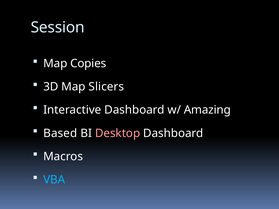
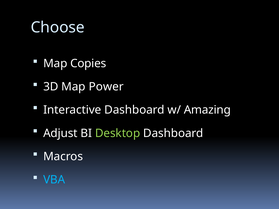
Session: Session -> Choose (58, 27)
Slicers: Slicers -> Power (106, 87)
Based: Based -> Adjust (60, 133)
Desktop colour: pink -> light green (118, 133)
